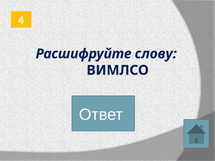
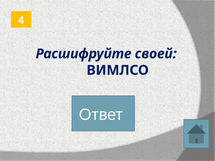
слову: слову -> своей (156, 54)
